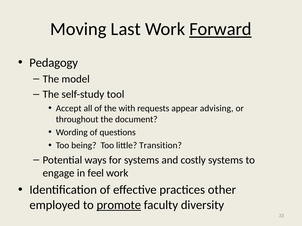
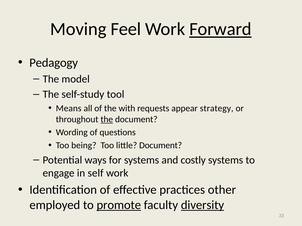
Last: Last -> Feel (126, 29)
Accept: Accept -> Means (69, 109)
advising: advising -> strategy (217, 109)
the underline: none -> present (107, 120)
little Transition: Transition -> Document (161, 146)
feel: feel -> self (96, 173)
diversity underline: none -> present (203, 205)
